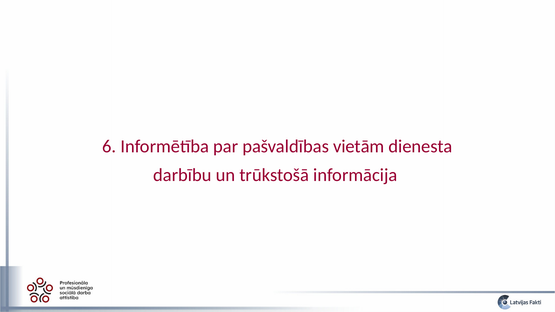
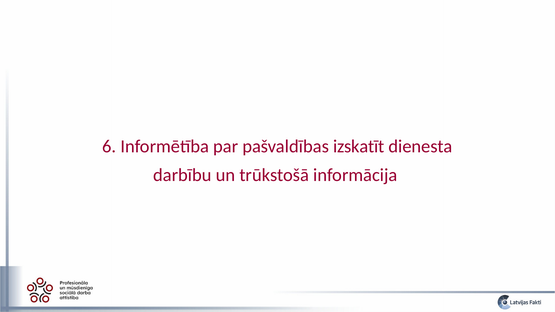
vietām: vietām -> izskatīt (359, 146)
